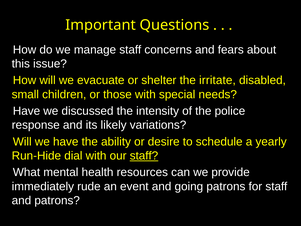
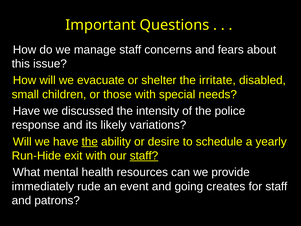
the underline: none -> present (90, 142)
dial: dial -> exit (73, 156)
going patrons: patrons -> creates (226, 186)
